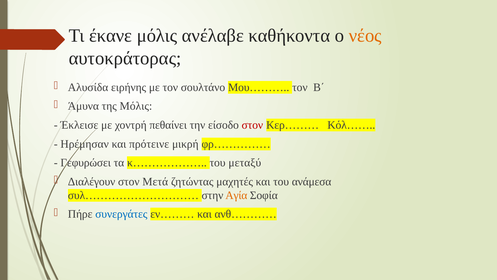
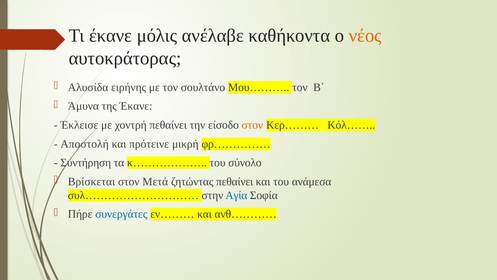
της Μόλις: Μόλις -> Έκανε (136, 106)
στον colour: red -> orange (252, 125)
Ηρέμησαν: Ηρέμησαν -> Αποστολή (85, 144)
Γεφυρώσει: Γεφυρώσει -> Συντήρηση (86, 163)
μεταξύ: μεταξύ -> σύνολο (245, 163)
Διαλέγουν: Διαλέγουν -> Βρίσκεται (92, 181)
ζητώντας μαχητές: μαχητές -> πεθαίνει (235, 181)
Αγία colour: orange -> blue (236, 195)
